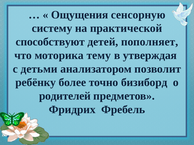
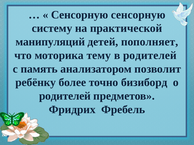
Ощущения: Ощущения -> Сенсорную (80, 15)
способствуют: способствуют -> манипуляций (50, 42)
в утверждая: утверждая -> родителей (150, 56)
детьми: детьми -> память (39, 69)
